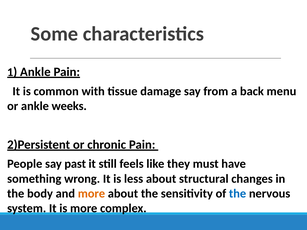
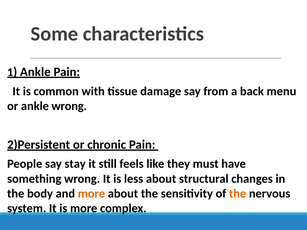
ankle weeks: weeks -> wrong (69, 106)
past: past -> stay (75, 164)
the colour: blue -> orange (238, 194)
